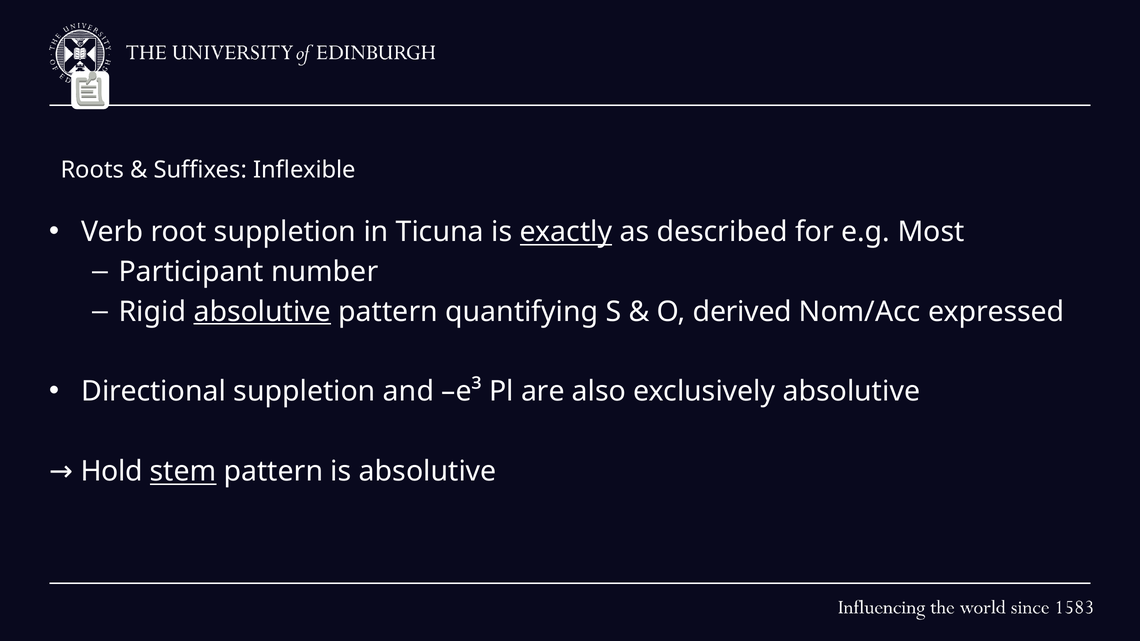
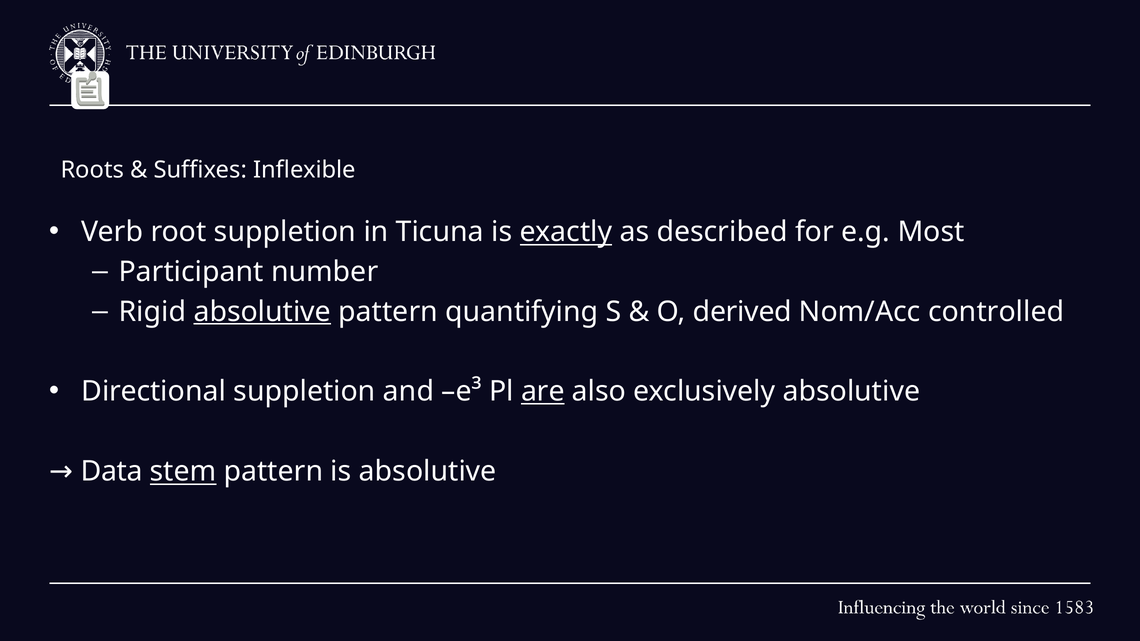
expressed: expressed -> controlled (996, 312)
are underline: none -> present (543, 392)
Hold: Hold -> Data (112, 471)
